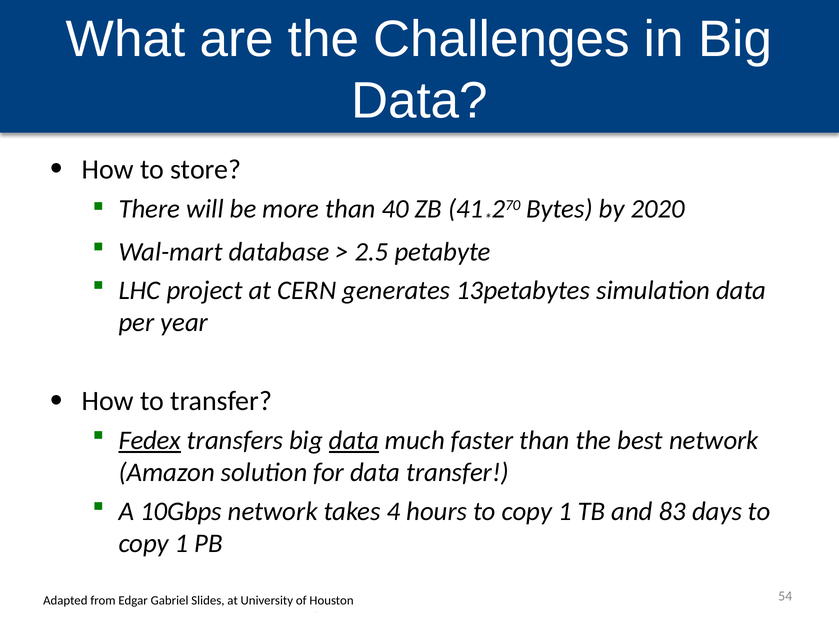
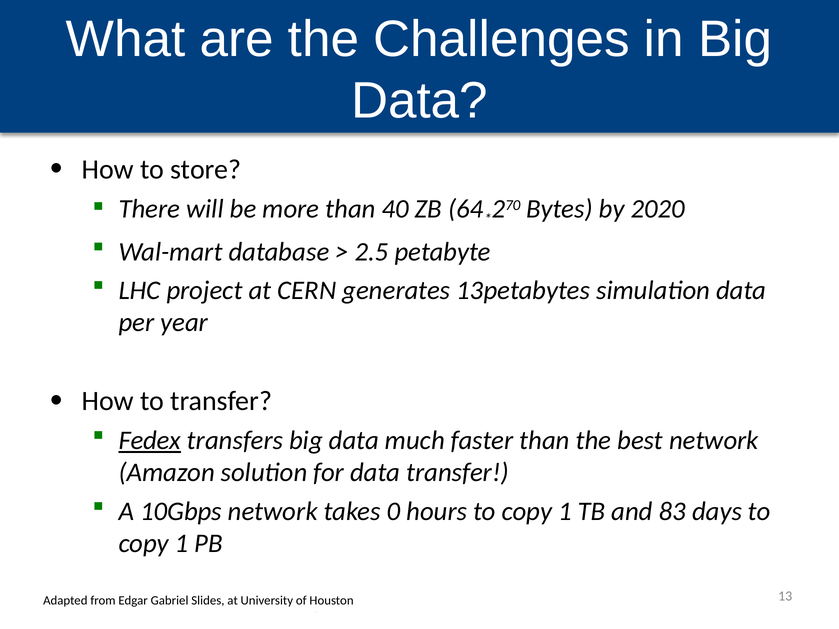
41: 41 -> 64 (466, 209)
data underline: present -> none (354, 441)
4: 4 -> 0 (393, 512)
54: 54 -> 13 (785, 596)
